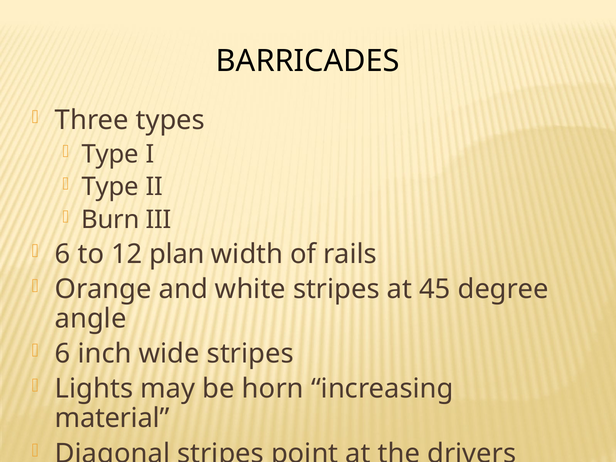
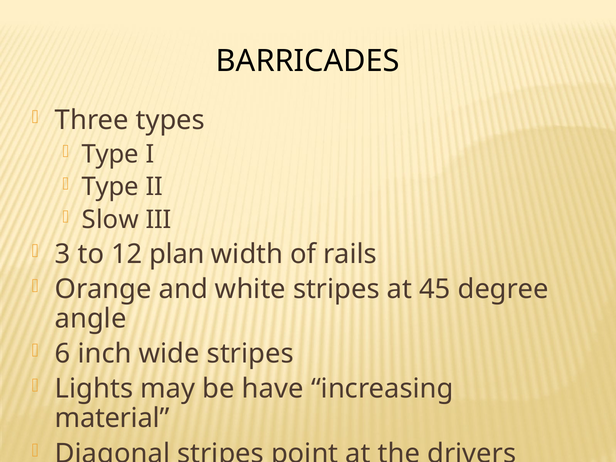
Burn: Burn -> Slow (110, 220)
6: 6 -> 3 (63, 254)
horn: horn -> have (273, 389)
